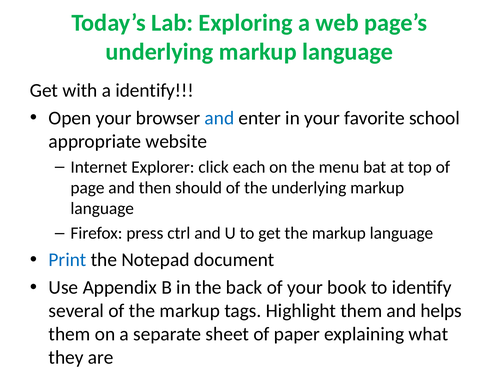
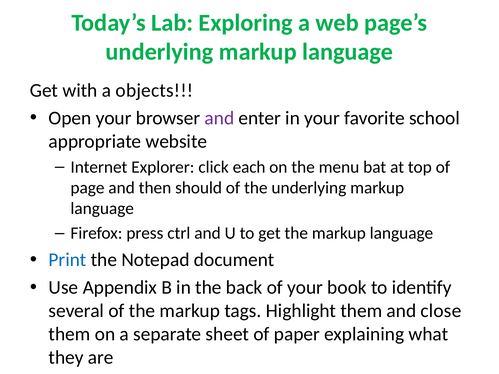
a identify: identify -> objects (154, 90)
and colour: blue -> purple (219, 118)
helps: helps -> close (441, 311)
